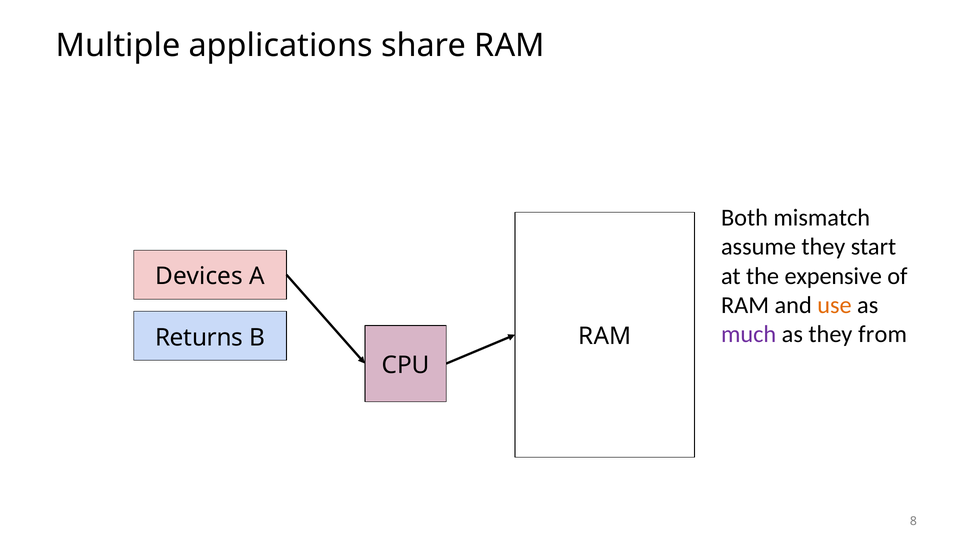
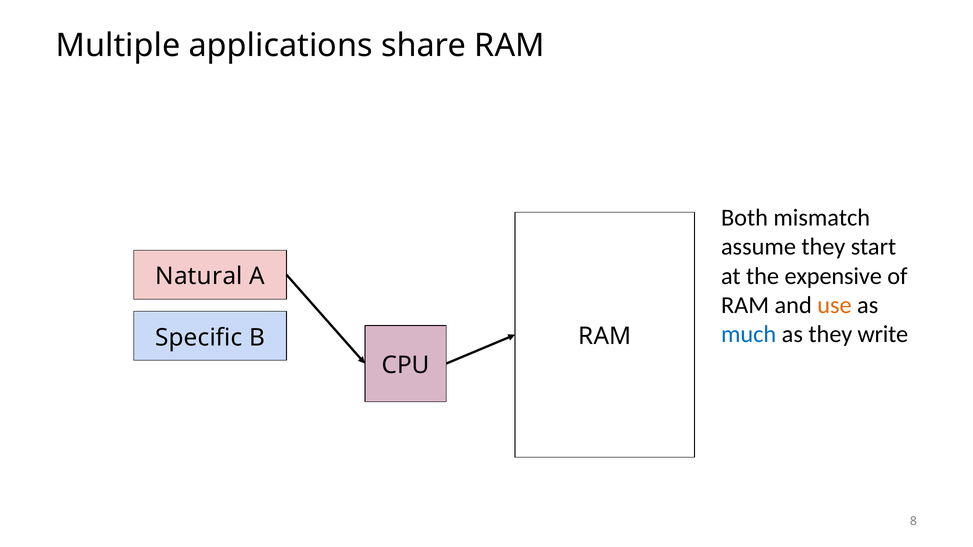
Devices: Devices -> Natural (199, 277)
much colour: purple -> blue (749, 335)
from: from -> write (883, 335)
Returns: Returns -> Specific (199, 338)
